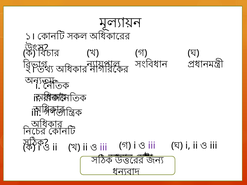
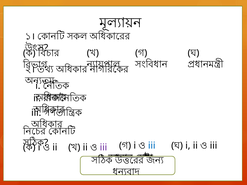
iii colour: purple -> blue (152, 146)
